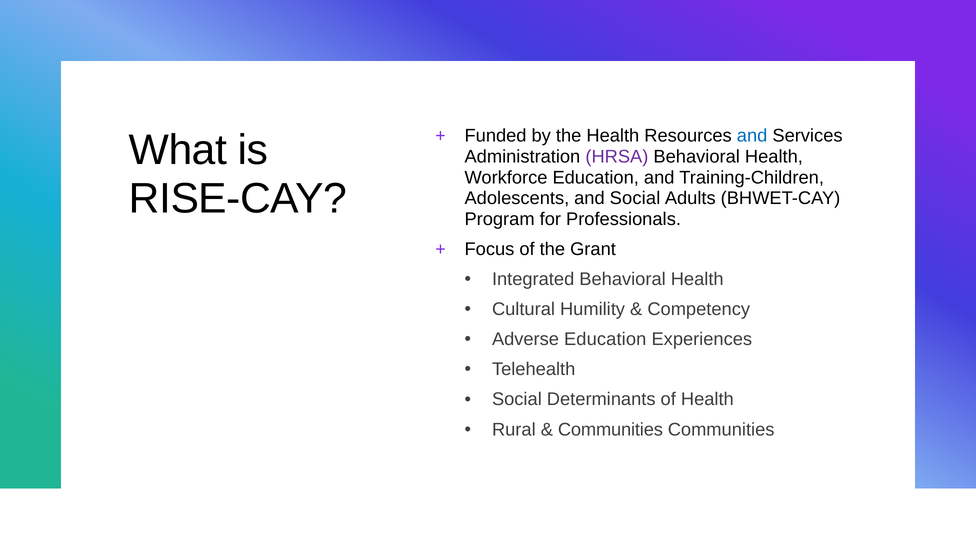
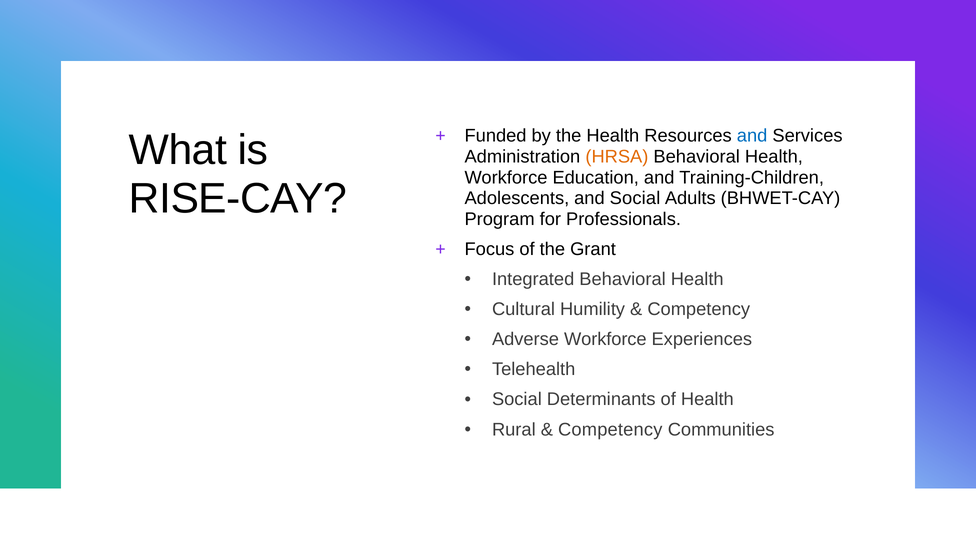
HRSA colour: purple -> orange (617, 157)
Adverse Education: Education -> Workforce (605, 339)
Communities: Communities -> Competency (610, 429)
